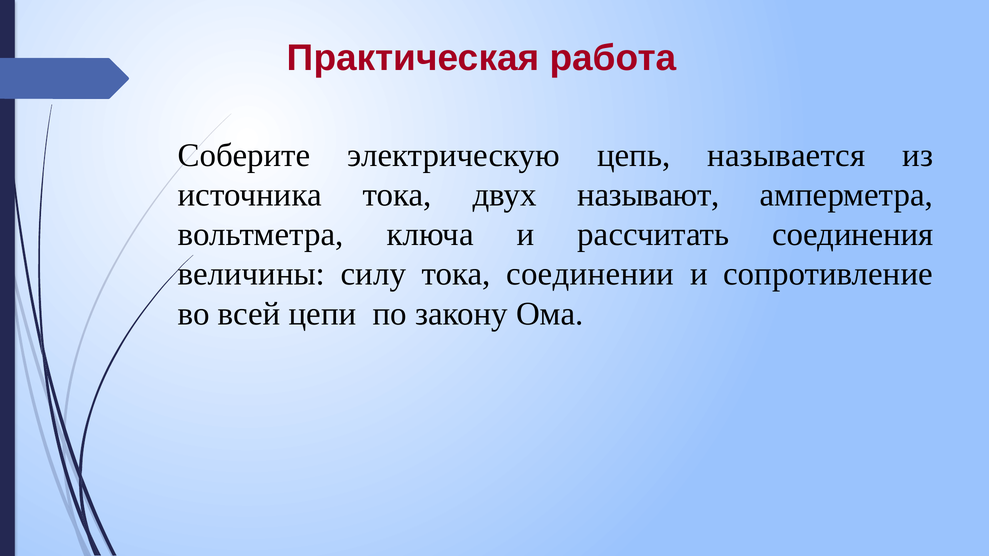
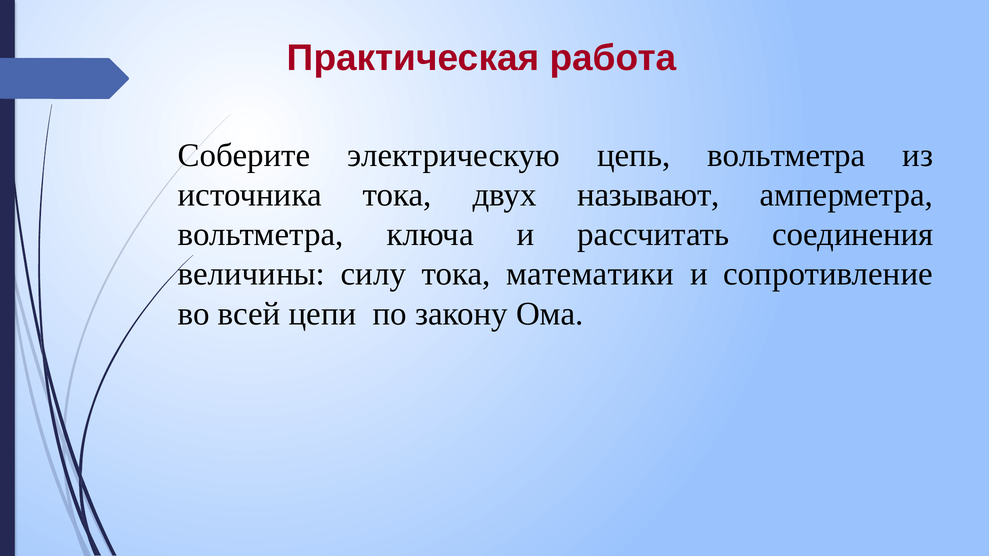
цепь называется: называется -> вольтметра (786, 156)
соединении: соединении -> математики (590, 274)
